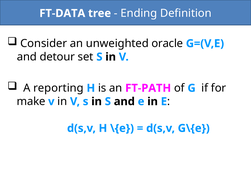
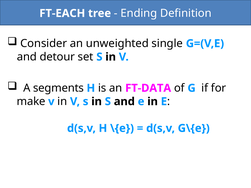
FT-DATA: FT-DATA -> FT-EACH (62, 13)
oracle: oracle -> single (167, 44)
reporting: reporting -> segments (59, 88)
FT-PATH: FT-PATH -> FT-DATA (148, 88)
